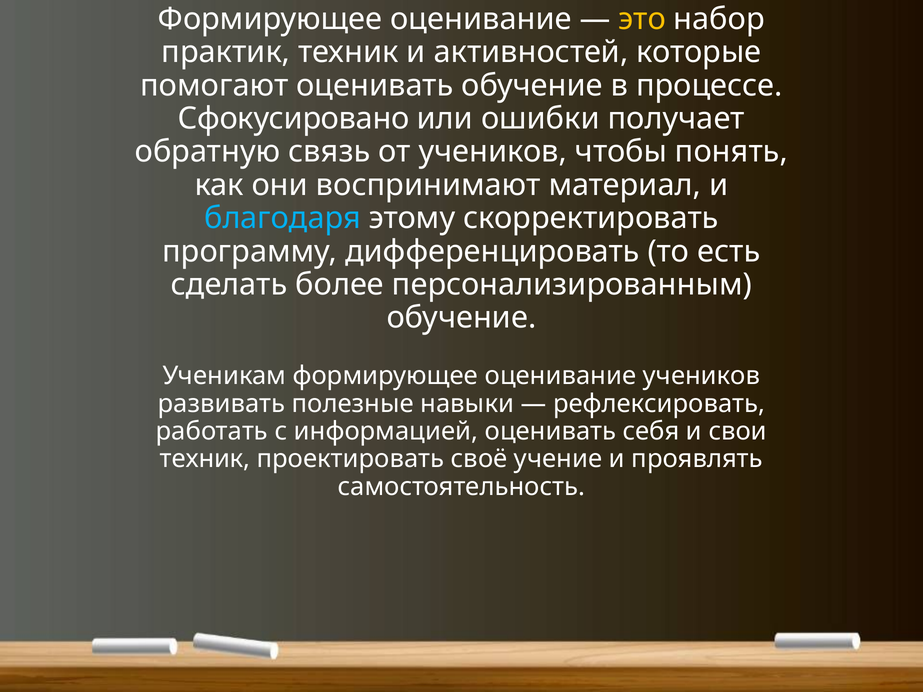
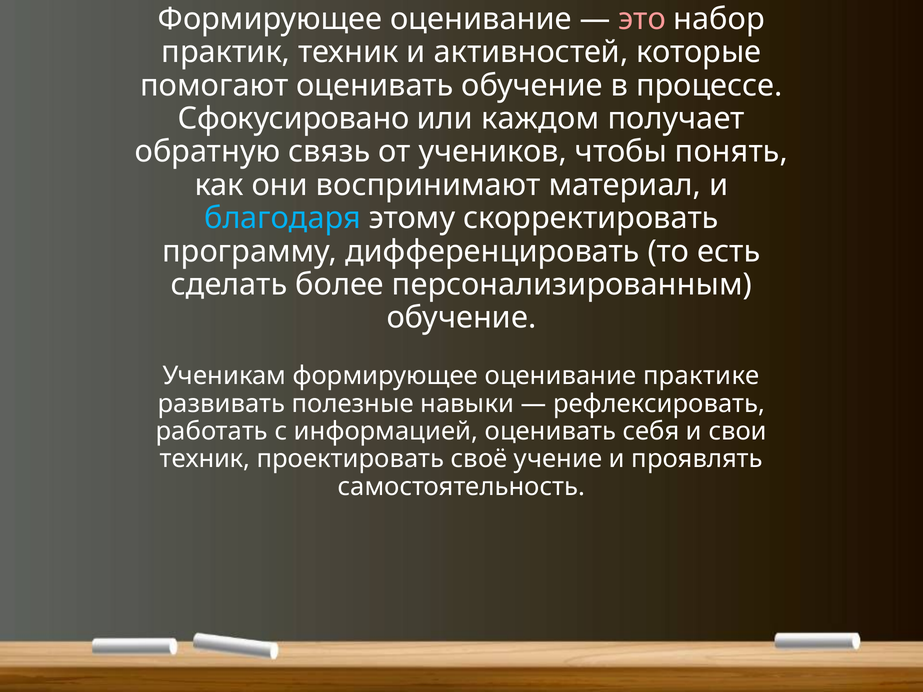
это colour: yellow -> pink (642, 19)
ошибки: ошибки -> каждом (540, 119)
оценивание учеников: учеников -> практике (701, 376)
